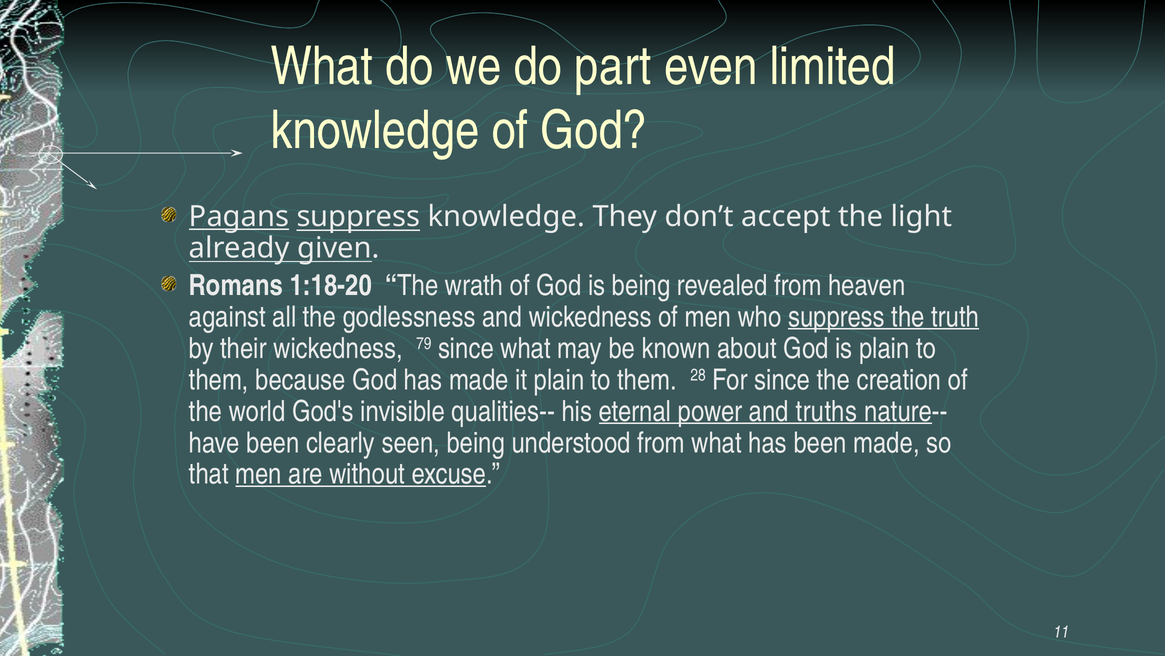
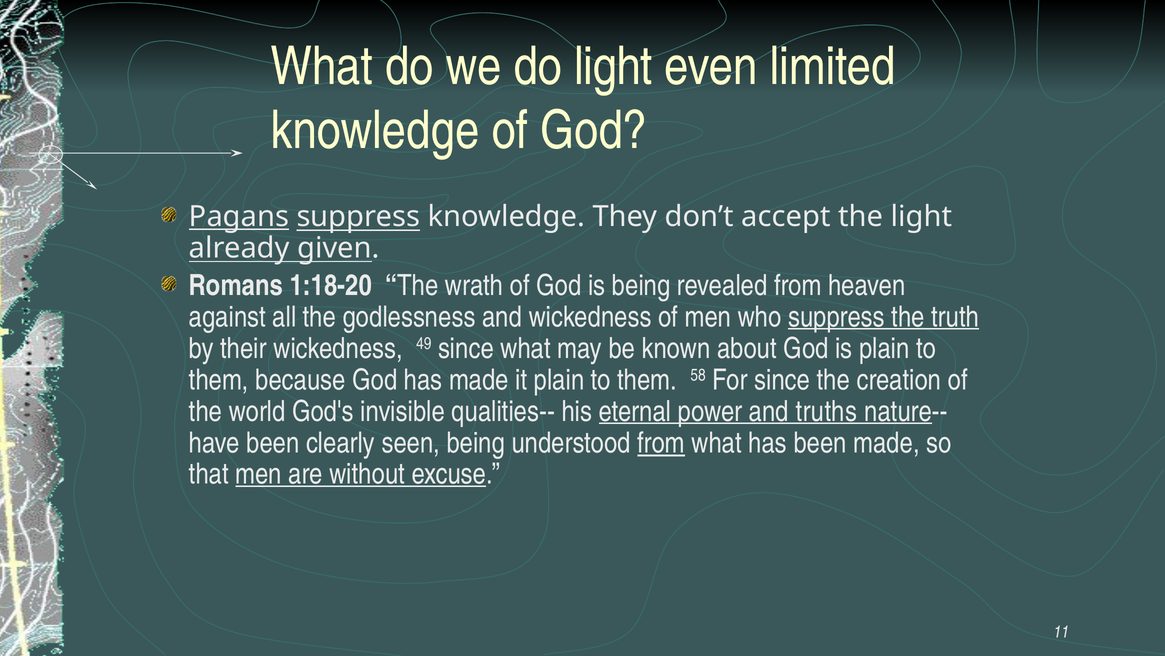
do part: part -> light (613, 66)
79: 79 -> 49 (424, 343)
28: 28 -> 58 (698, 375)
from underline: none -> present (661, 442)
